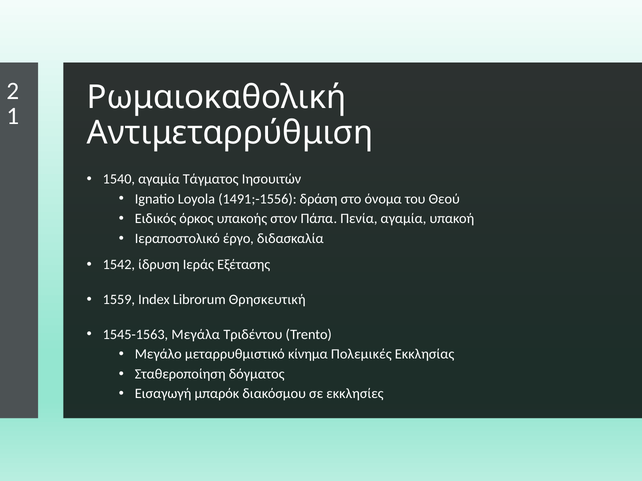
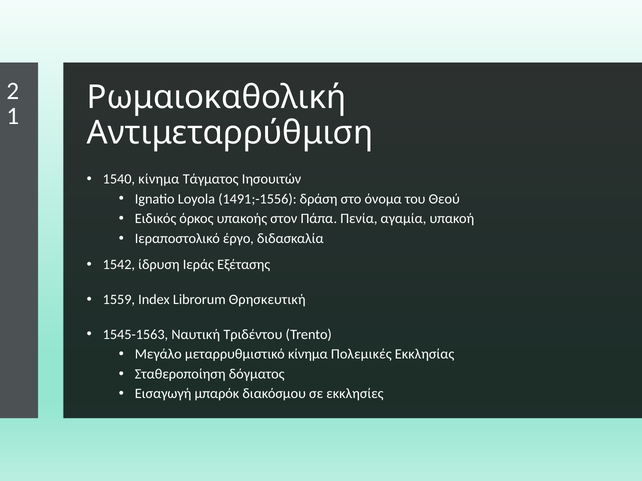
1540 αγαμία: αγαμία -> κίνημα (159, 179)
Μεγάλα: Μεγάλα -> Ναυτική (196, 335)
